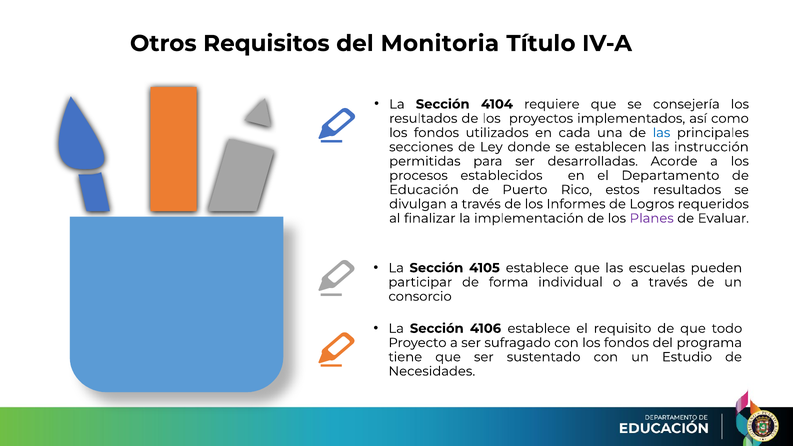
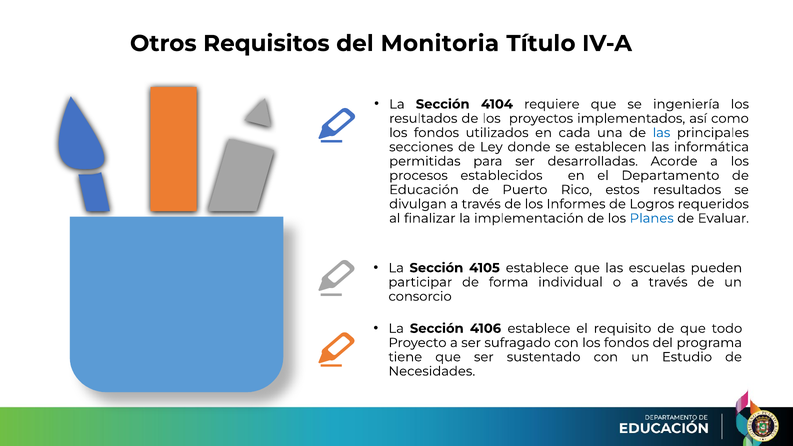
consejería: consejería -> ingeniería (686, 104)
instrucción: instrucción -> informática (711, 147)
Planes colour: purple -> blue (652, 218)
